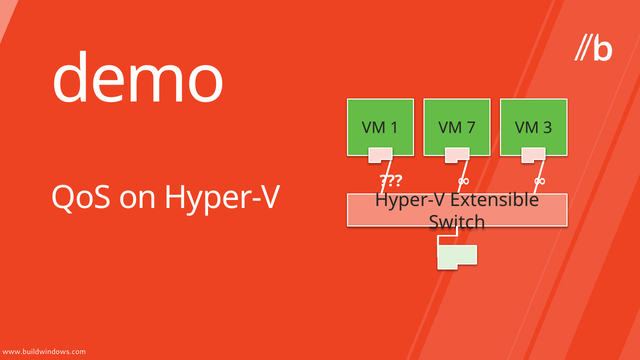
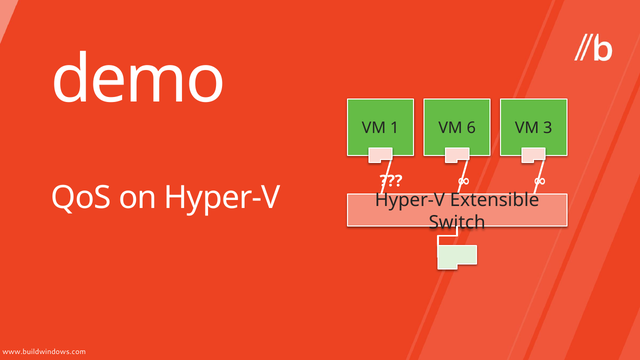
7: 7 -> 6 (471, 128)
